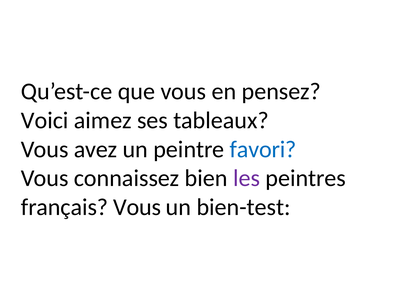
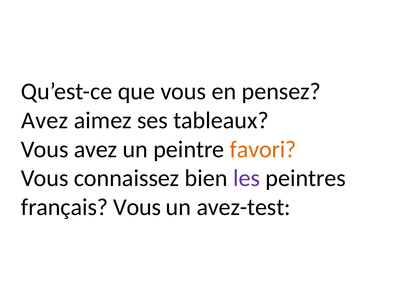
Voici: Voici -> Avez (45, 121)
favori colour: blue -> orange (263, 149)
bien-test: bien-test -> avez-test (244, 207)
